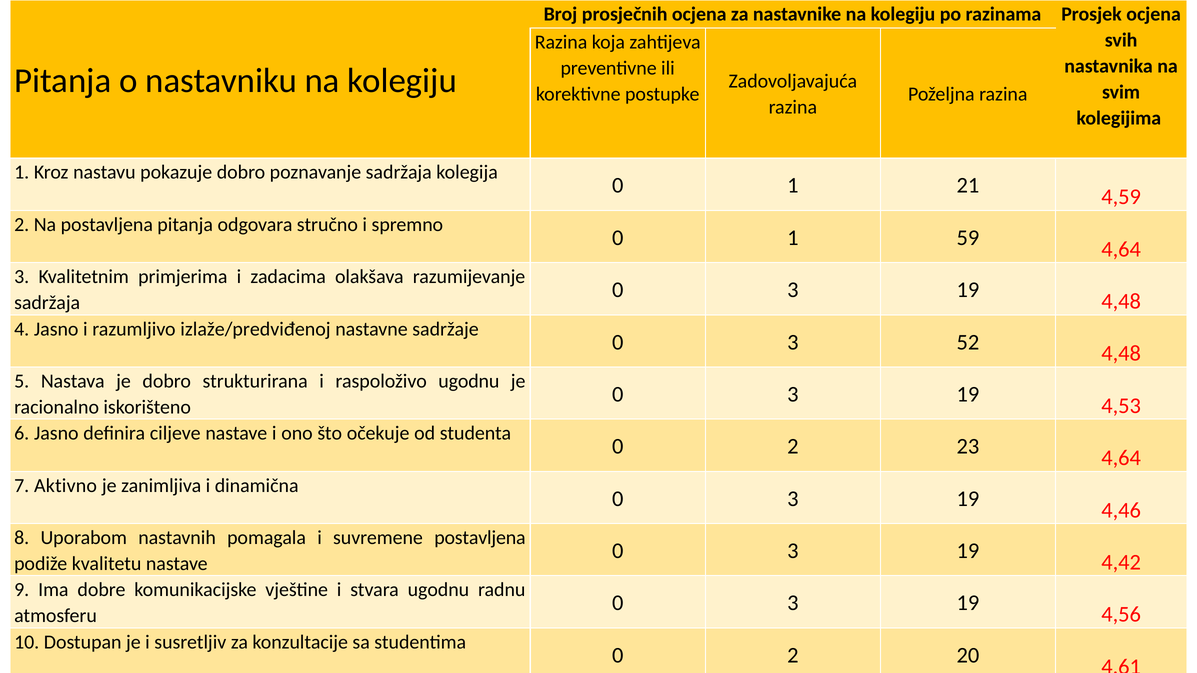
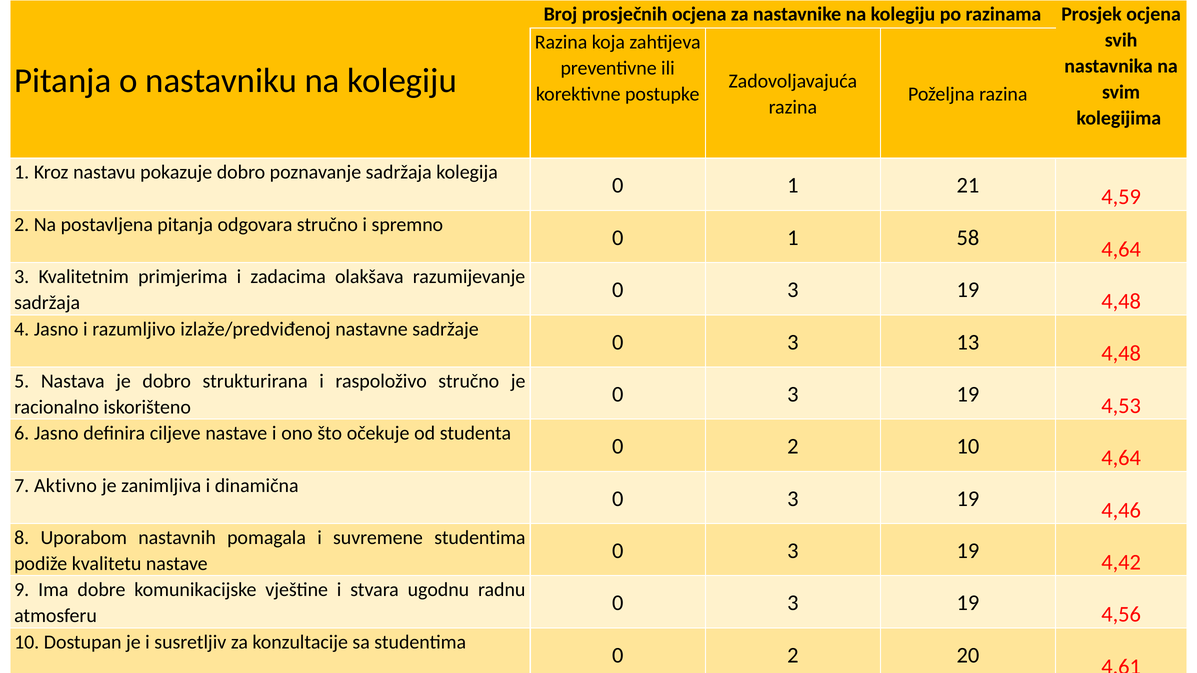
59: 59 -> 58 (968, 238)
3 52: 52 -> 13 (968, 342)
raspoloživo ugodnu: ugodnu -> stručno (469, 381)
2 23: 23 -> 10 (968, 447)
suvremene postavljena: postavljena -> studentima (480, 538)
